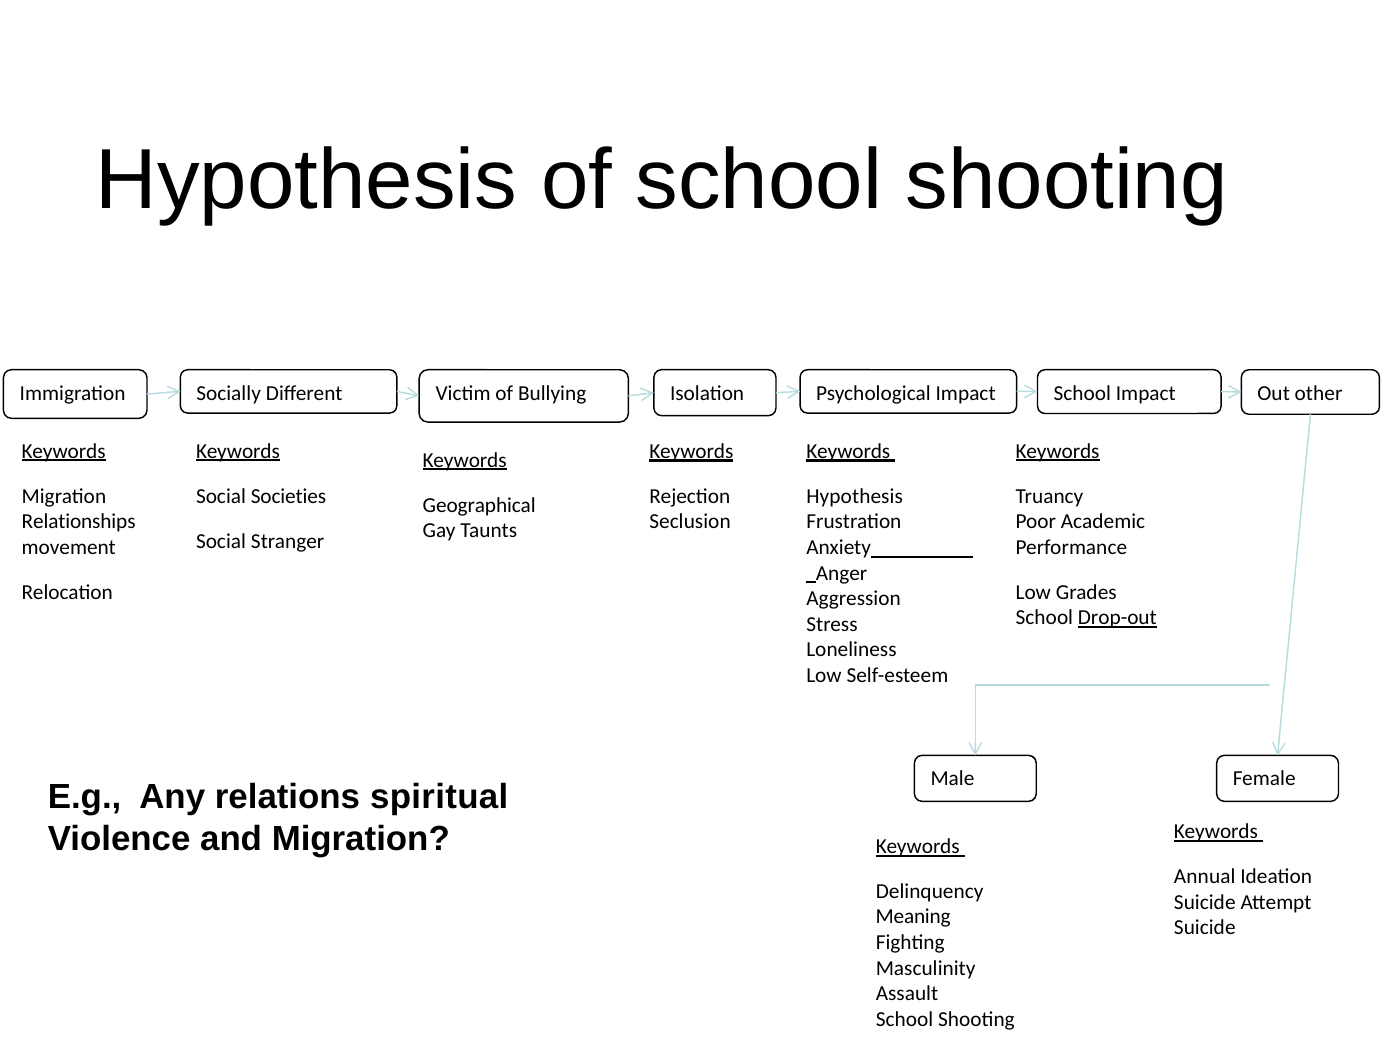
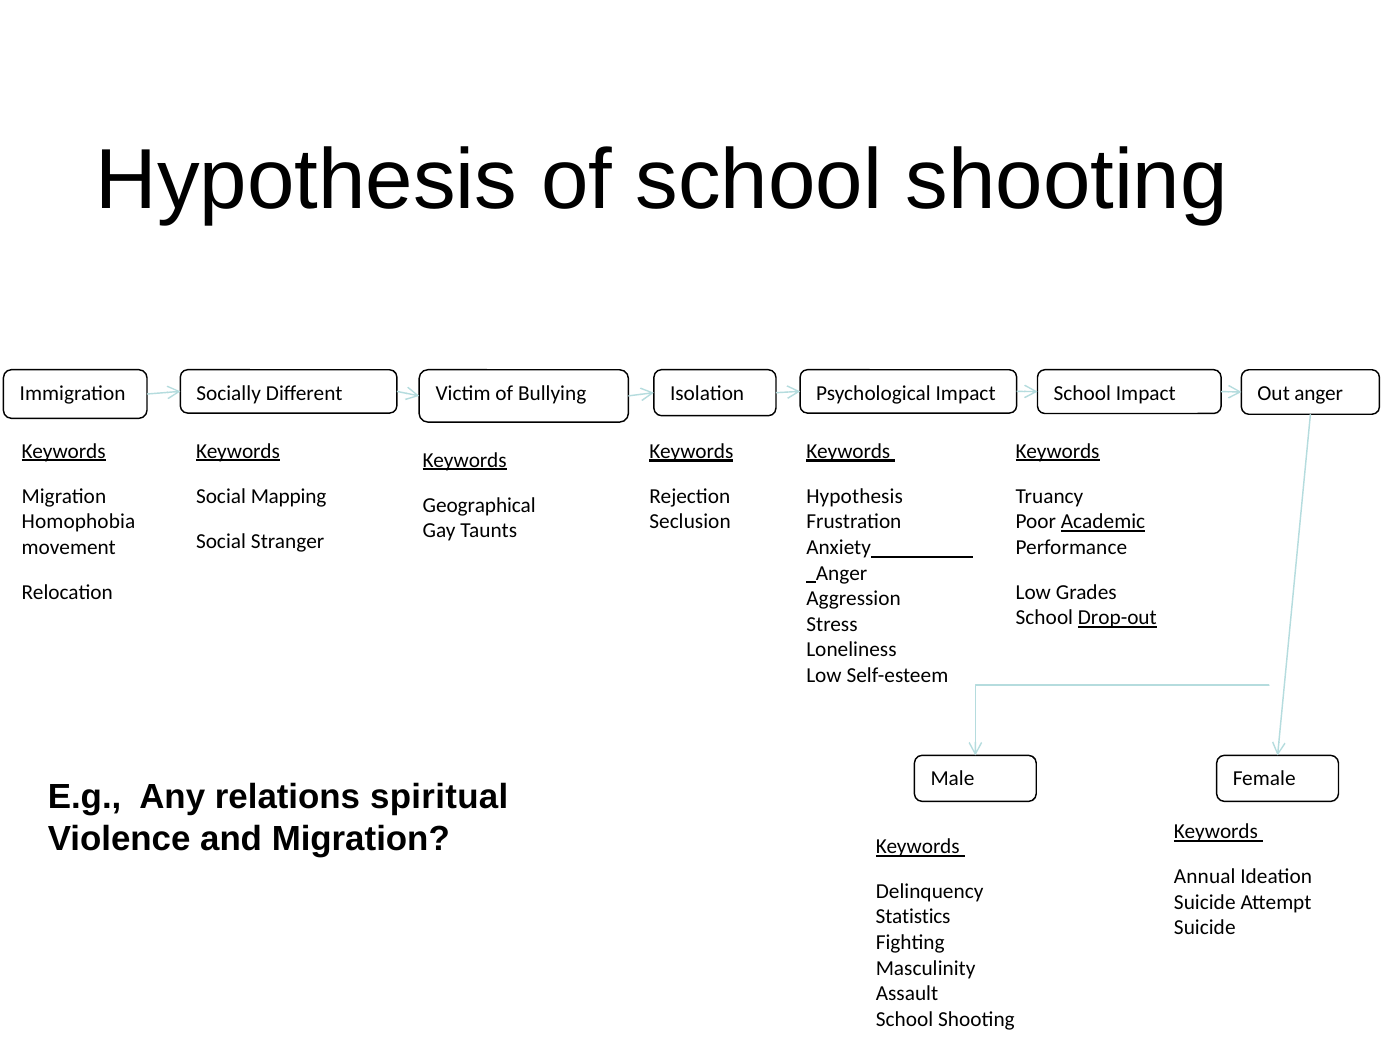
Out other: other -> anger (1319, 393)
Societies: Societies -> Mapping (289, 496)
Relationships: Relationships -> Homophobia (79, 522)
Academic underline: none -> present (1103, 522)
Meaning: Meaning -> Statistics (913, 917)
